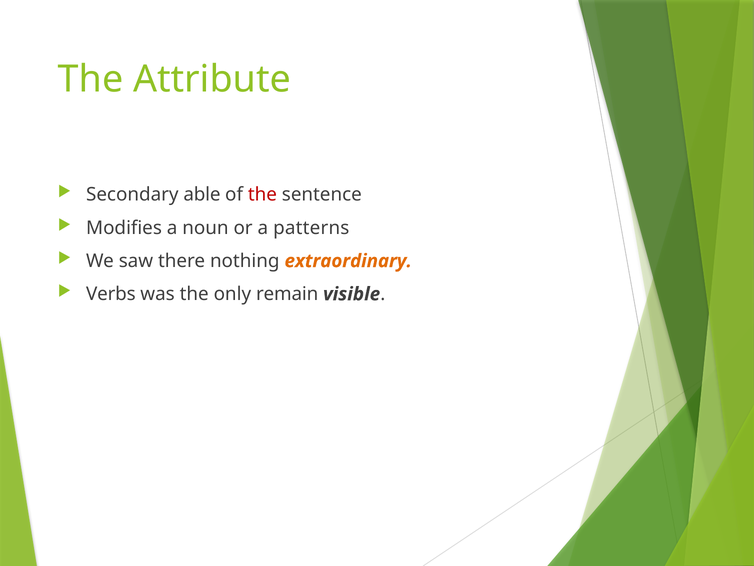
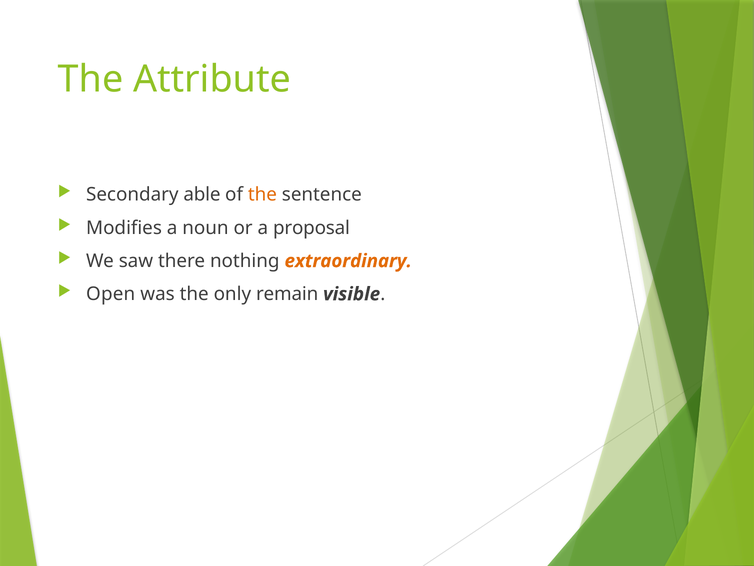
the colour: red -> orange (262, 195)
patterns: patterns -> proposal (311, 228)
Verbs: Verbs -> Open (111, 294)
